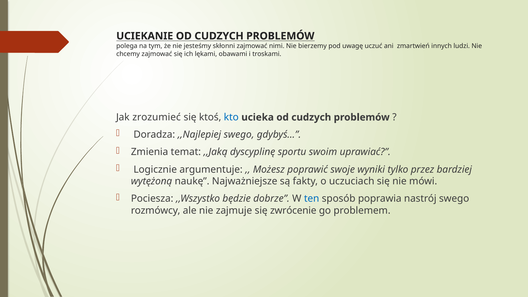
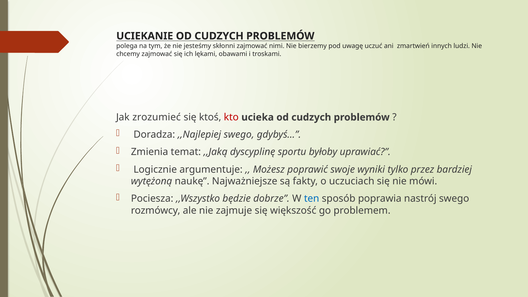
kto colour: blue -> red (231, 117)
swoim: swoim -> byłoby (323, 152)
zwrócenie: zwrócenie -> większość (293, 211)
